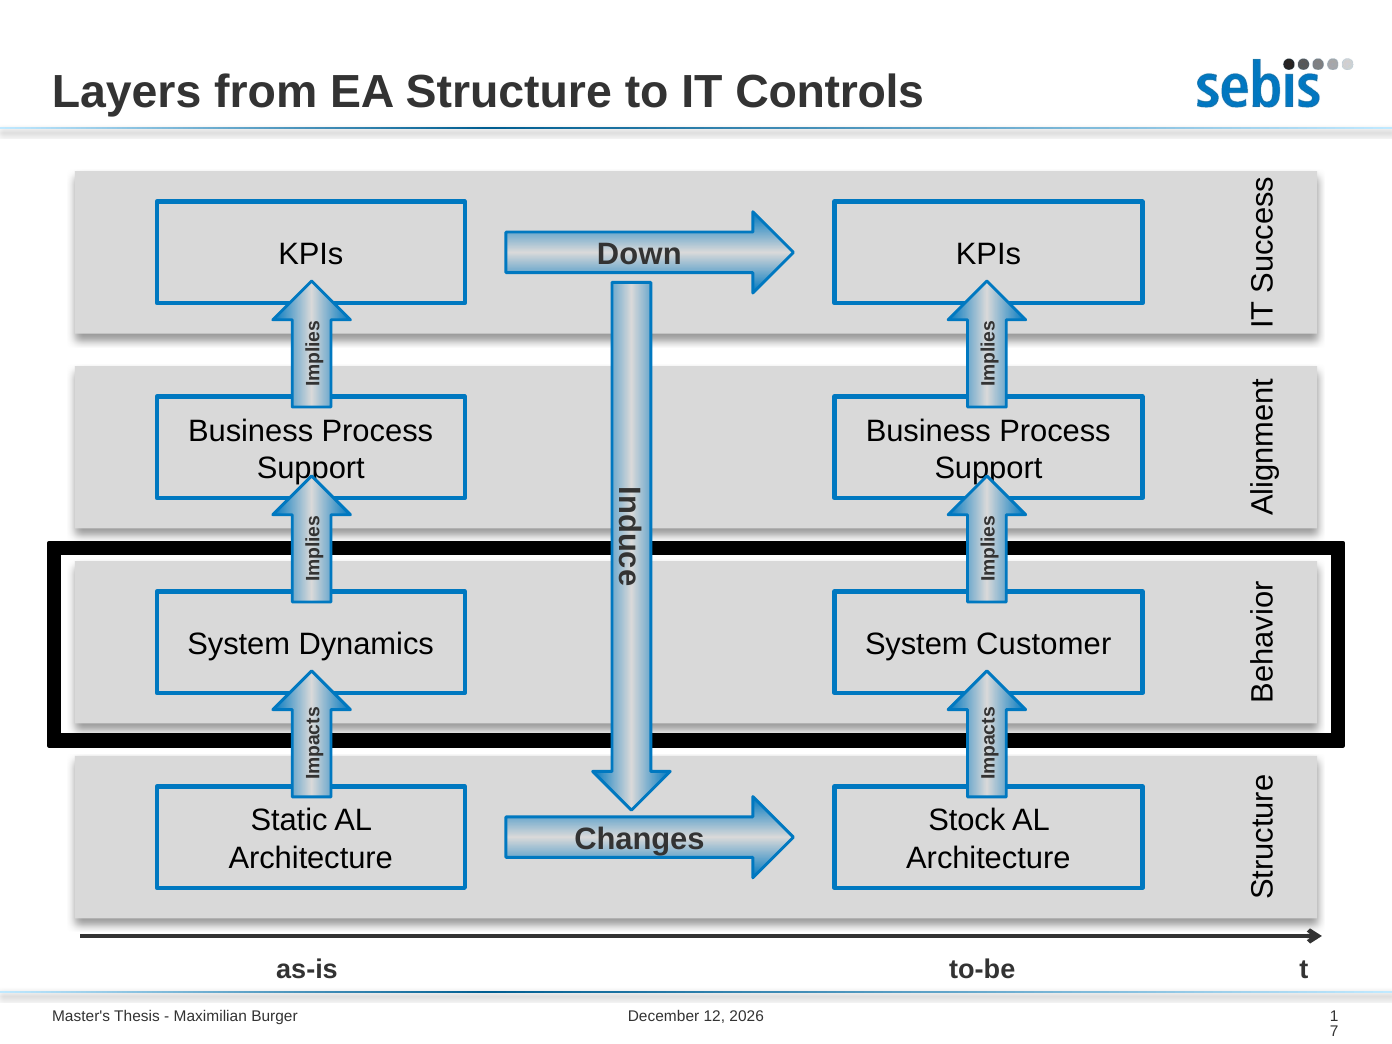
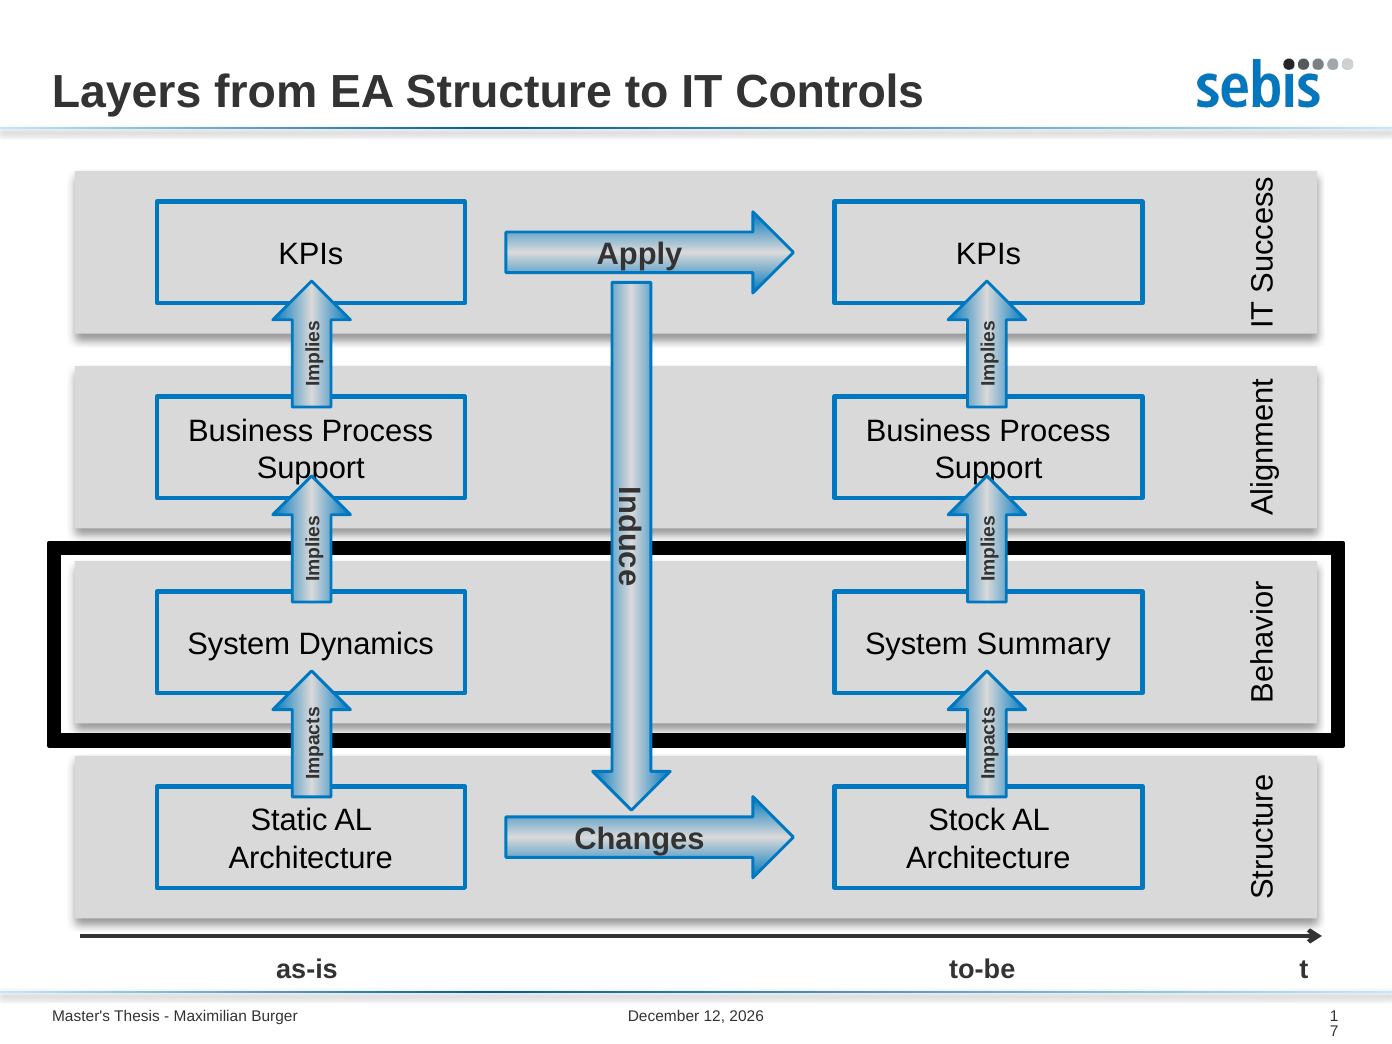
Down: Down -> Apply (639, 254)
Customer: Customer -> Summary (1044, 644)
